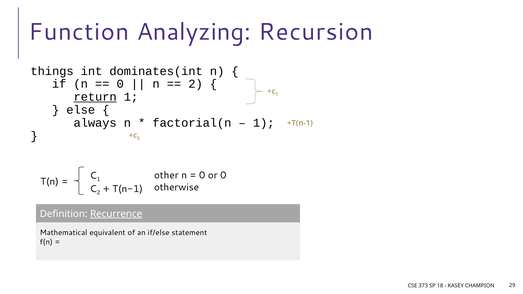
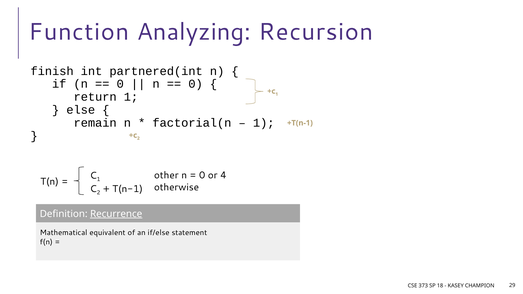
things: things -> finish (52, 71)
dominates(int: dominates(int -> partnered(int (156, 71)
2: 2 -> 0 (196, 84)
return underline: present -> none (95, 97)
always: always -> remain (95, 123)
or 0: 0 -> 4 (223, 176)
